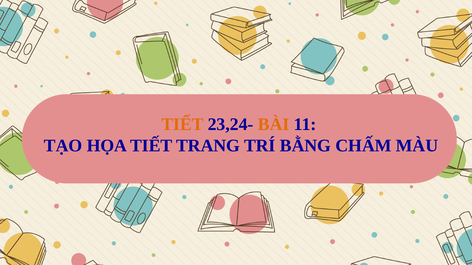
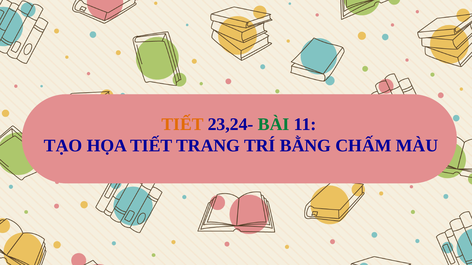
BÀI colour: orange -> green (274, 125)
